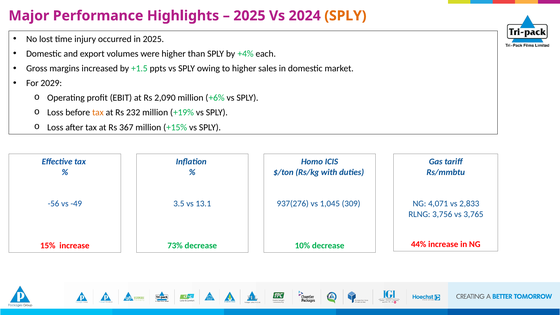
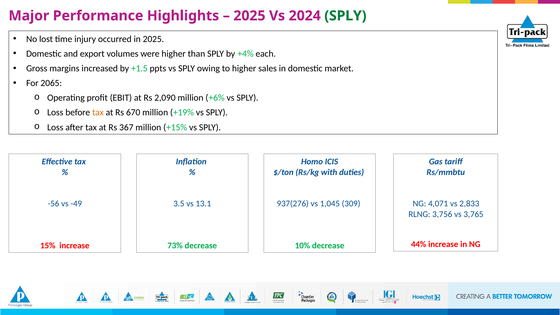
SPLY colour: orange -> green (345, 16)
2029: 2029 -> 2065 (51, 83)
232: 232 -> 670 (133, 113)
